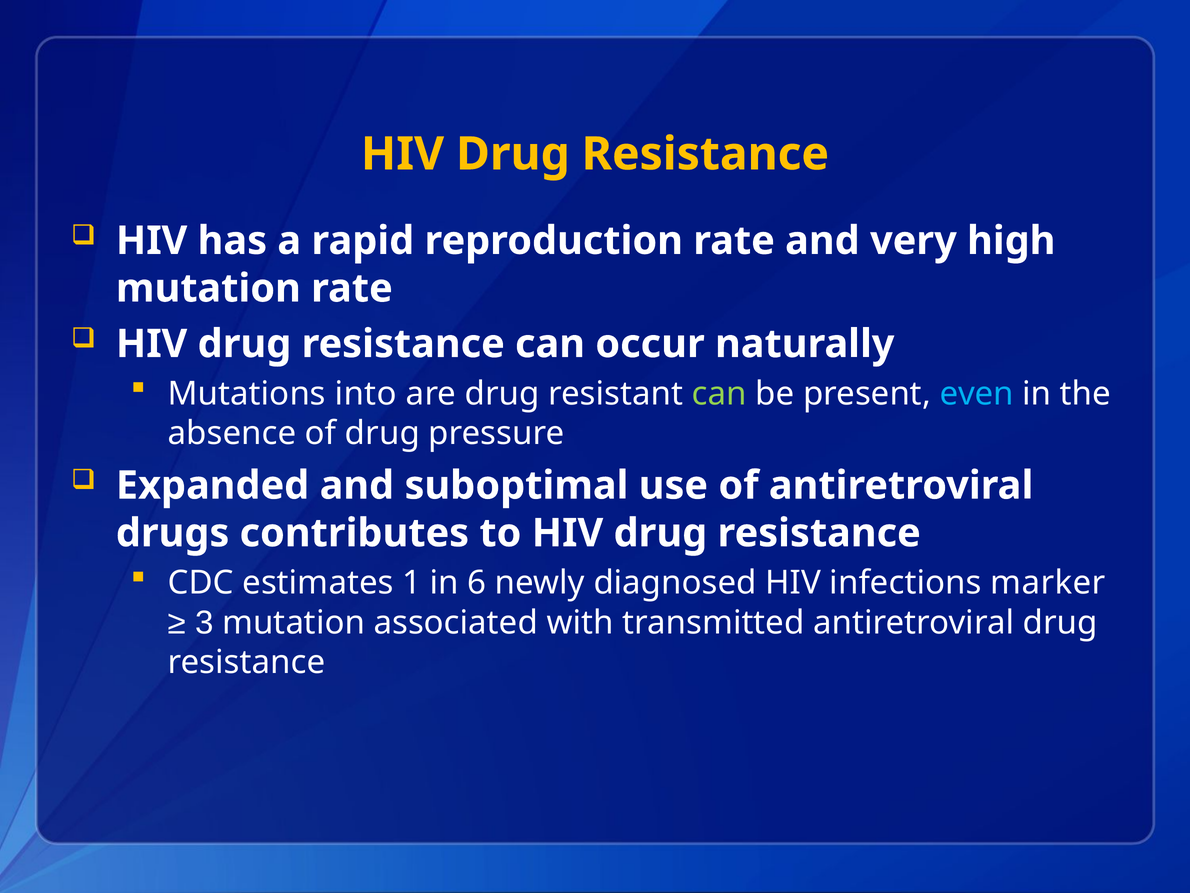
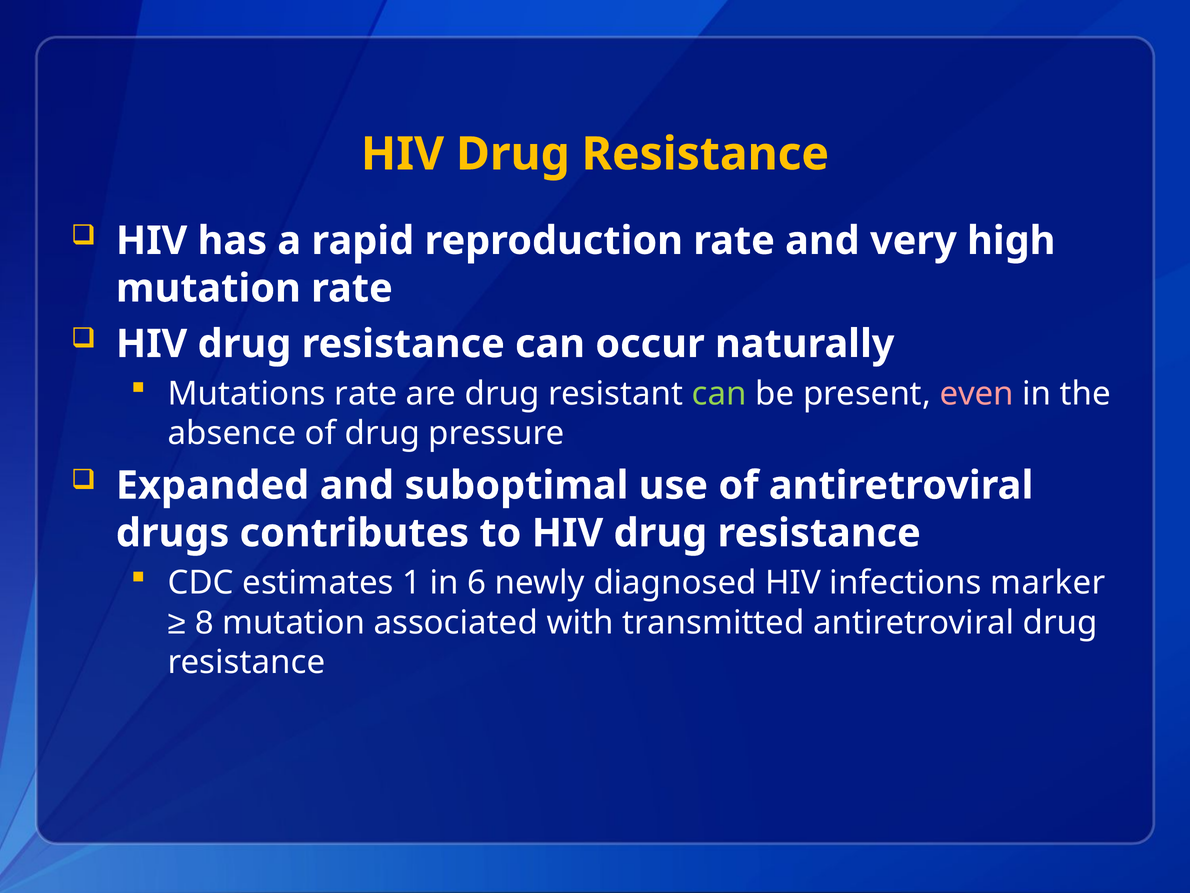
Mutations into: into -> rate (366, 394)
even colour: light blue -> pink (977, 394)
3: 3 -> 8 (204, 622)
